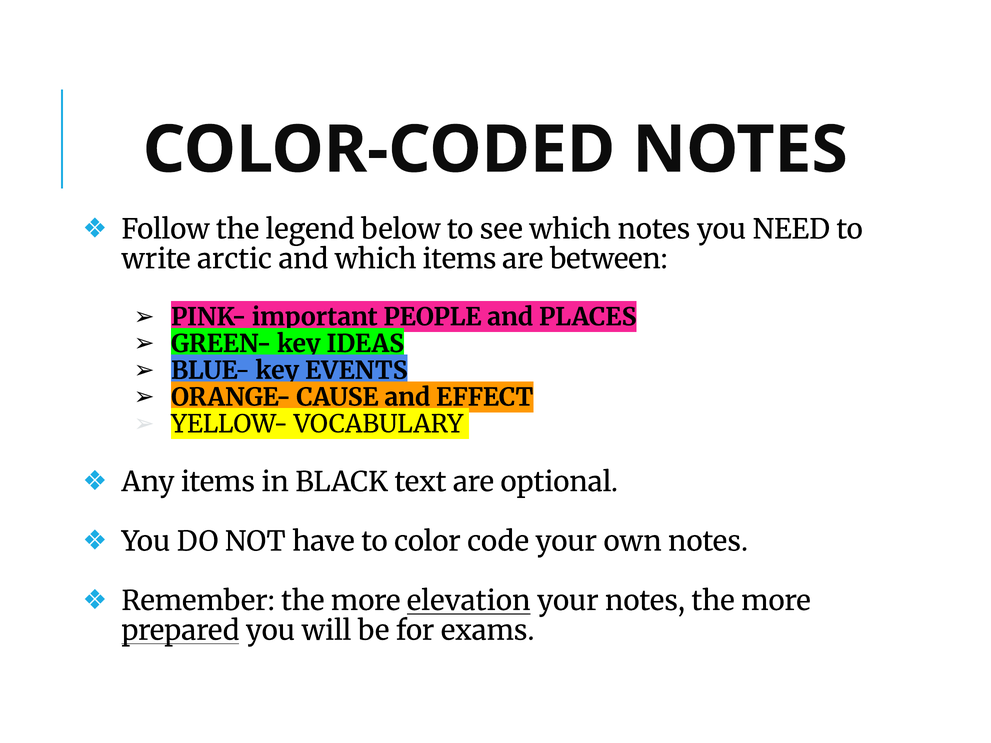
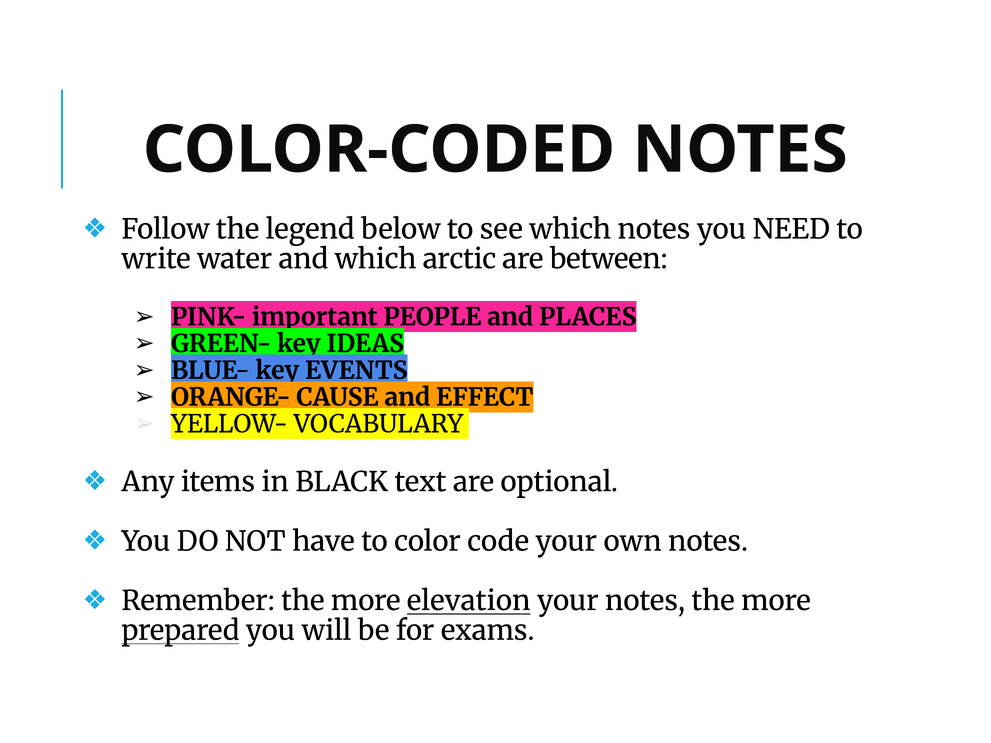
arctic: arctic -> water (235, 259)
which items: items -> arctic (460, 259)
